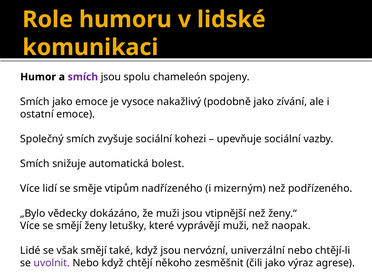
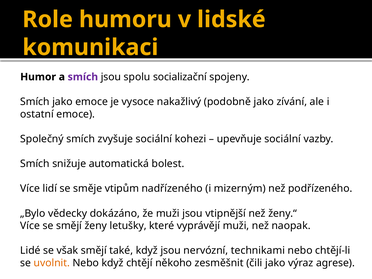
chameleón: chameleón -> socializační (180, 77)
univerzální: univerzální -> technikami (258, 251)
uvolnit colour: purple -> orange (52, 263)
